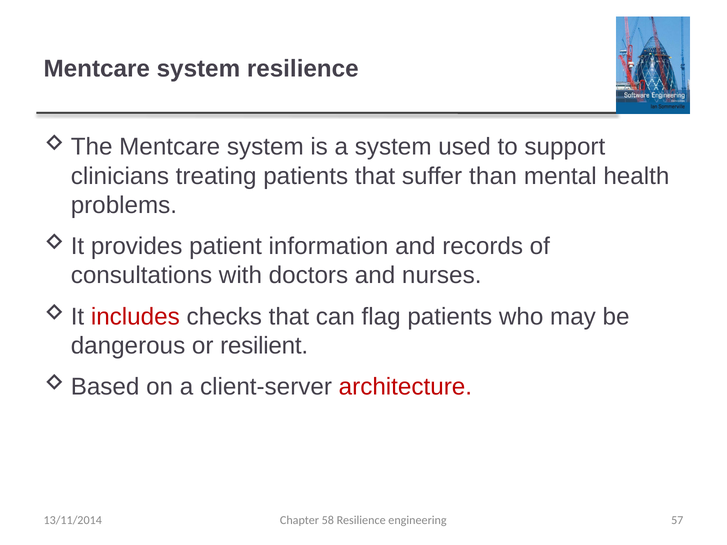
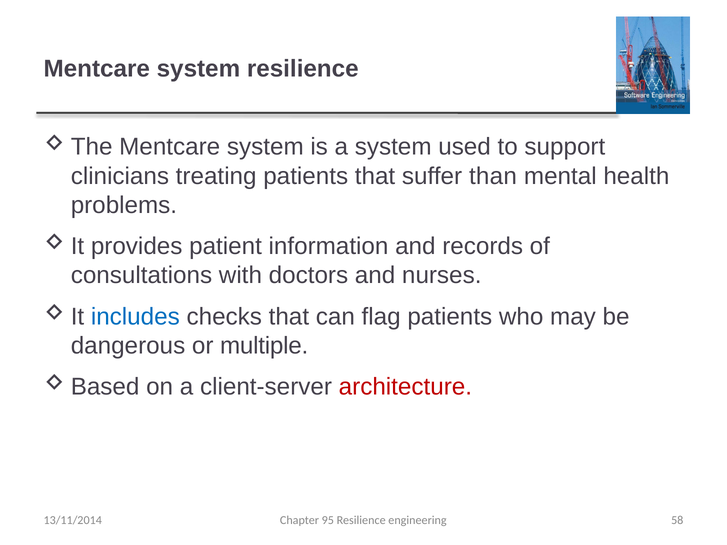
includes colour: red -> blue (135, 317)
resilient: resilient -> multiple (264, 346)
58: 58 -> 95 (328, 521)
57: 57 -> 58 (677, 521)
